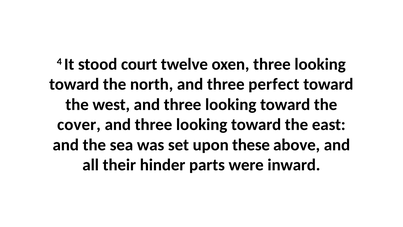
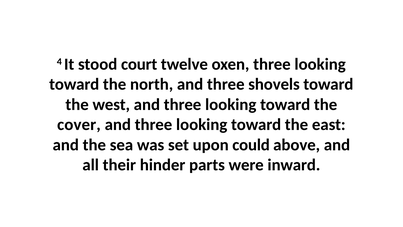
perfect: perfect -> shovels (274, 84)
these: these -> could (251, 145)
